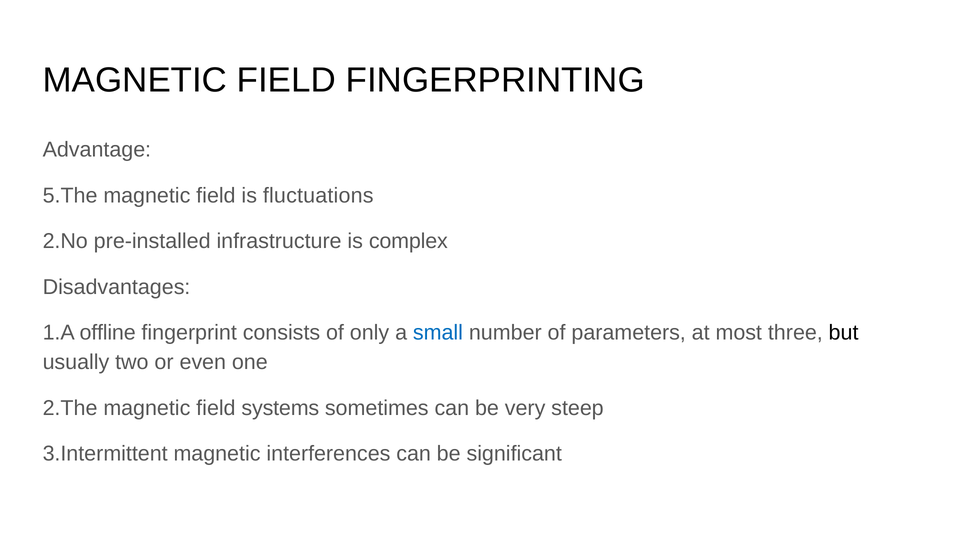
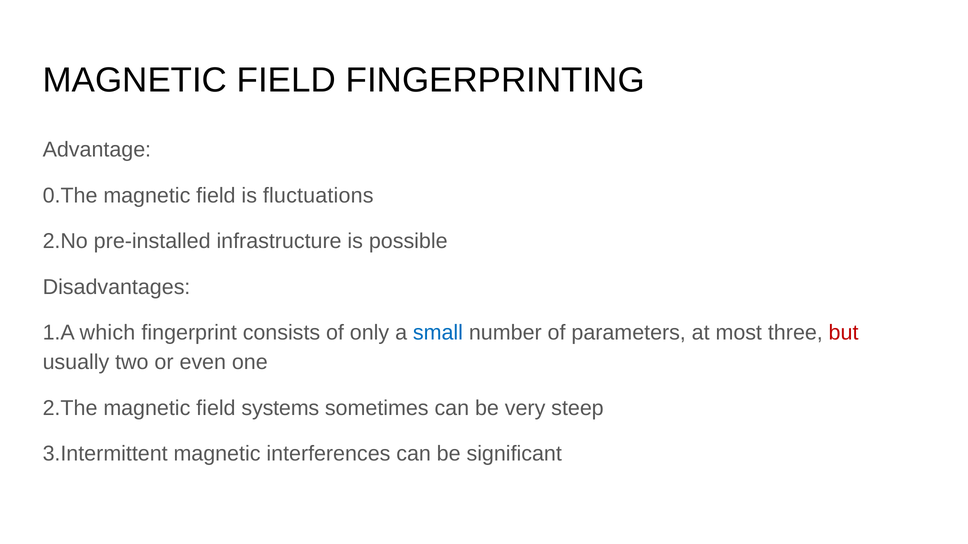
5.The: 5.The -> 0.The (70, 196)
complex: complex -> possible (408, 241)
offline: offline -> which (107, 333)
but colour: black -> red (844, 333)
